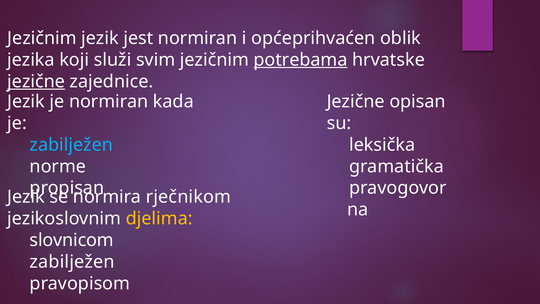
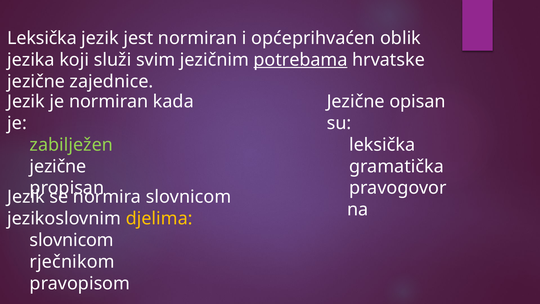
Jezičnim: Jezičnim -> Leksička (42, 38)
jezične underline: present -> none (36, 81)
zabilježen colour: light blue -> light green (71, 145)
norme: norme -> jezične (58, 166)
normira rječnikom: rječnikom -> slovnicom (189, 197)
zabilježen: zabilježen -> rječnikom (72, 262)
